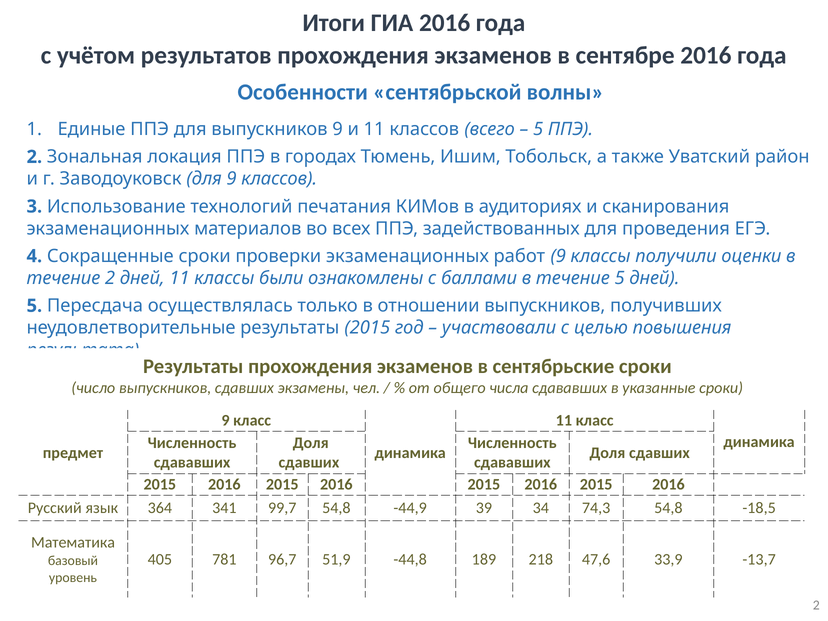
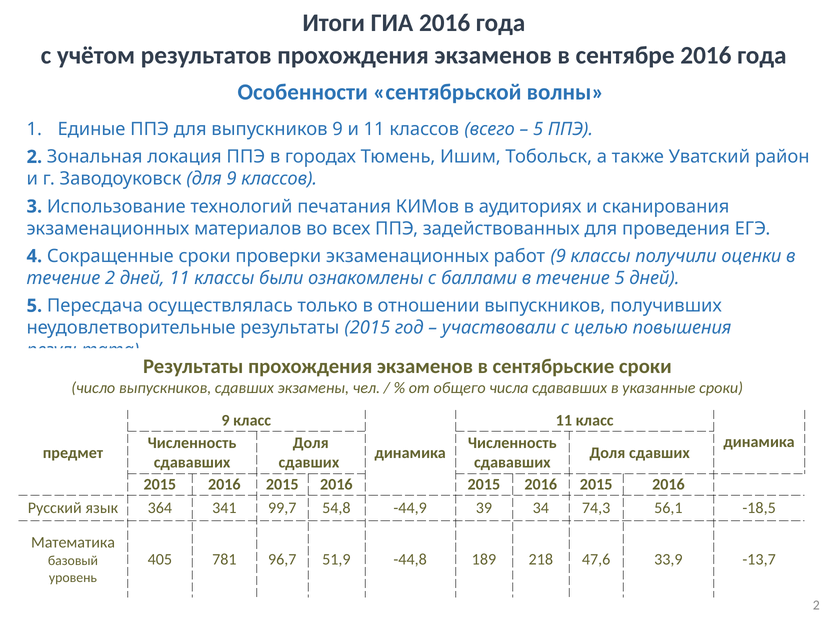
74,3 54,8: 54,8 -> 56,1 (668, 508)
